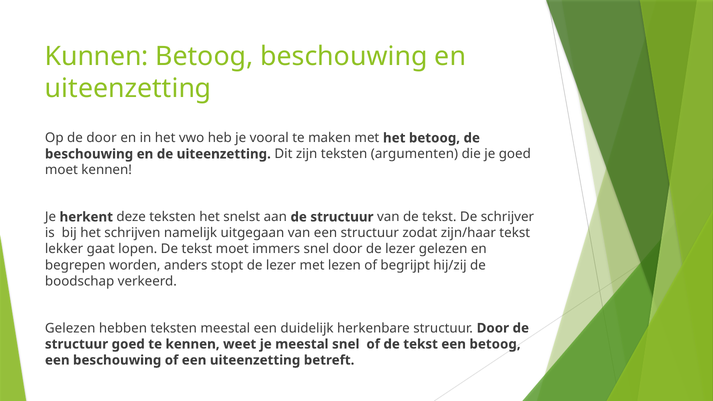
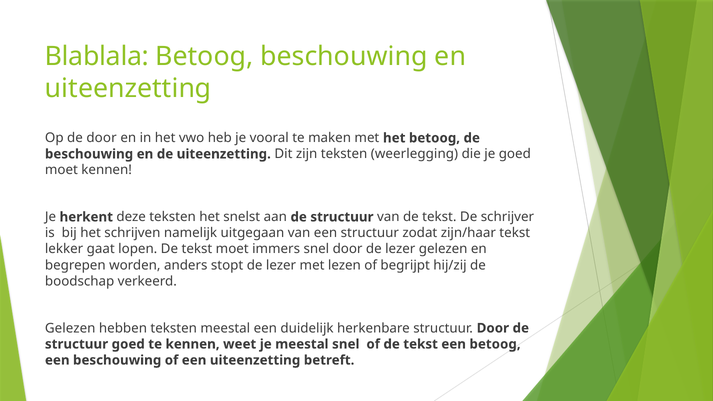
Kunnen: Kunnen -> Blablala (97, 56)
argumenten: argumenten -> weerlegging (414, 154)
